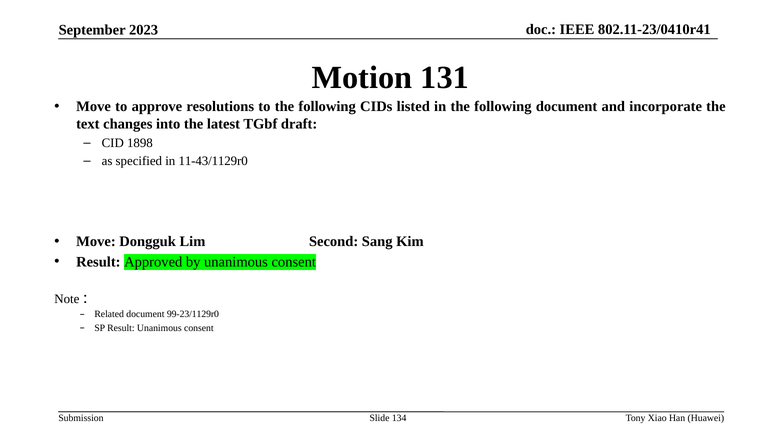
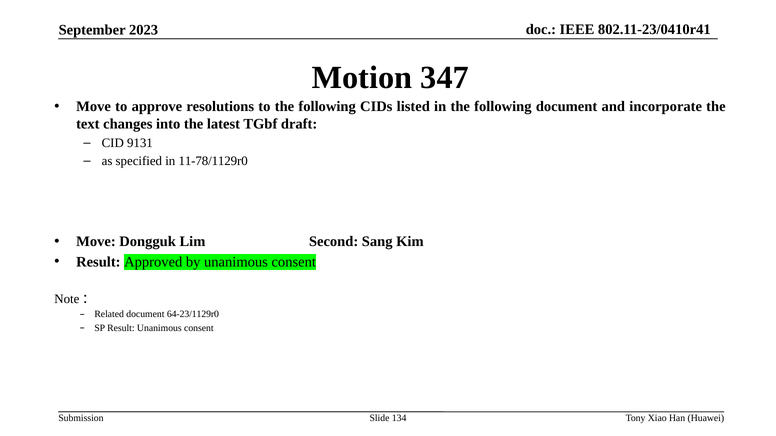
131: 131 -> 347 (445, 78)
1898: 1898 -> 9131 (140, 143)
11-43/1129r0: 11-43/1129r0 -> 11-78/1129r0 (213, 161)
99-23/1129r0: 99-23/1129r0 -> 64-23/1129r0 (193, 315)
